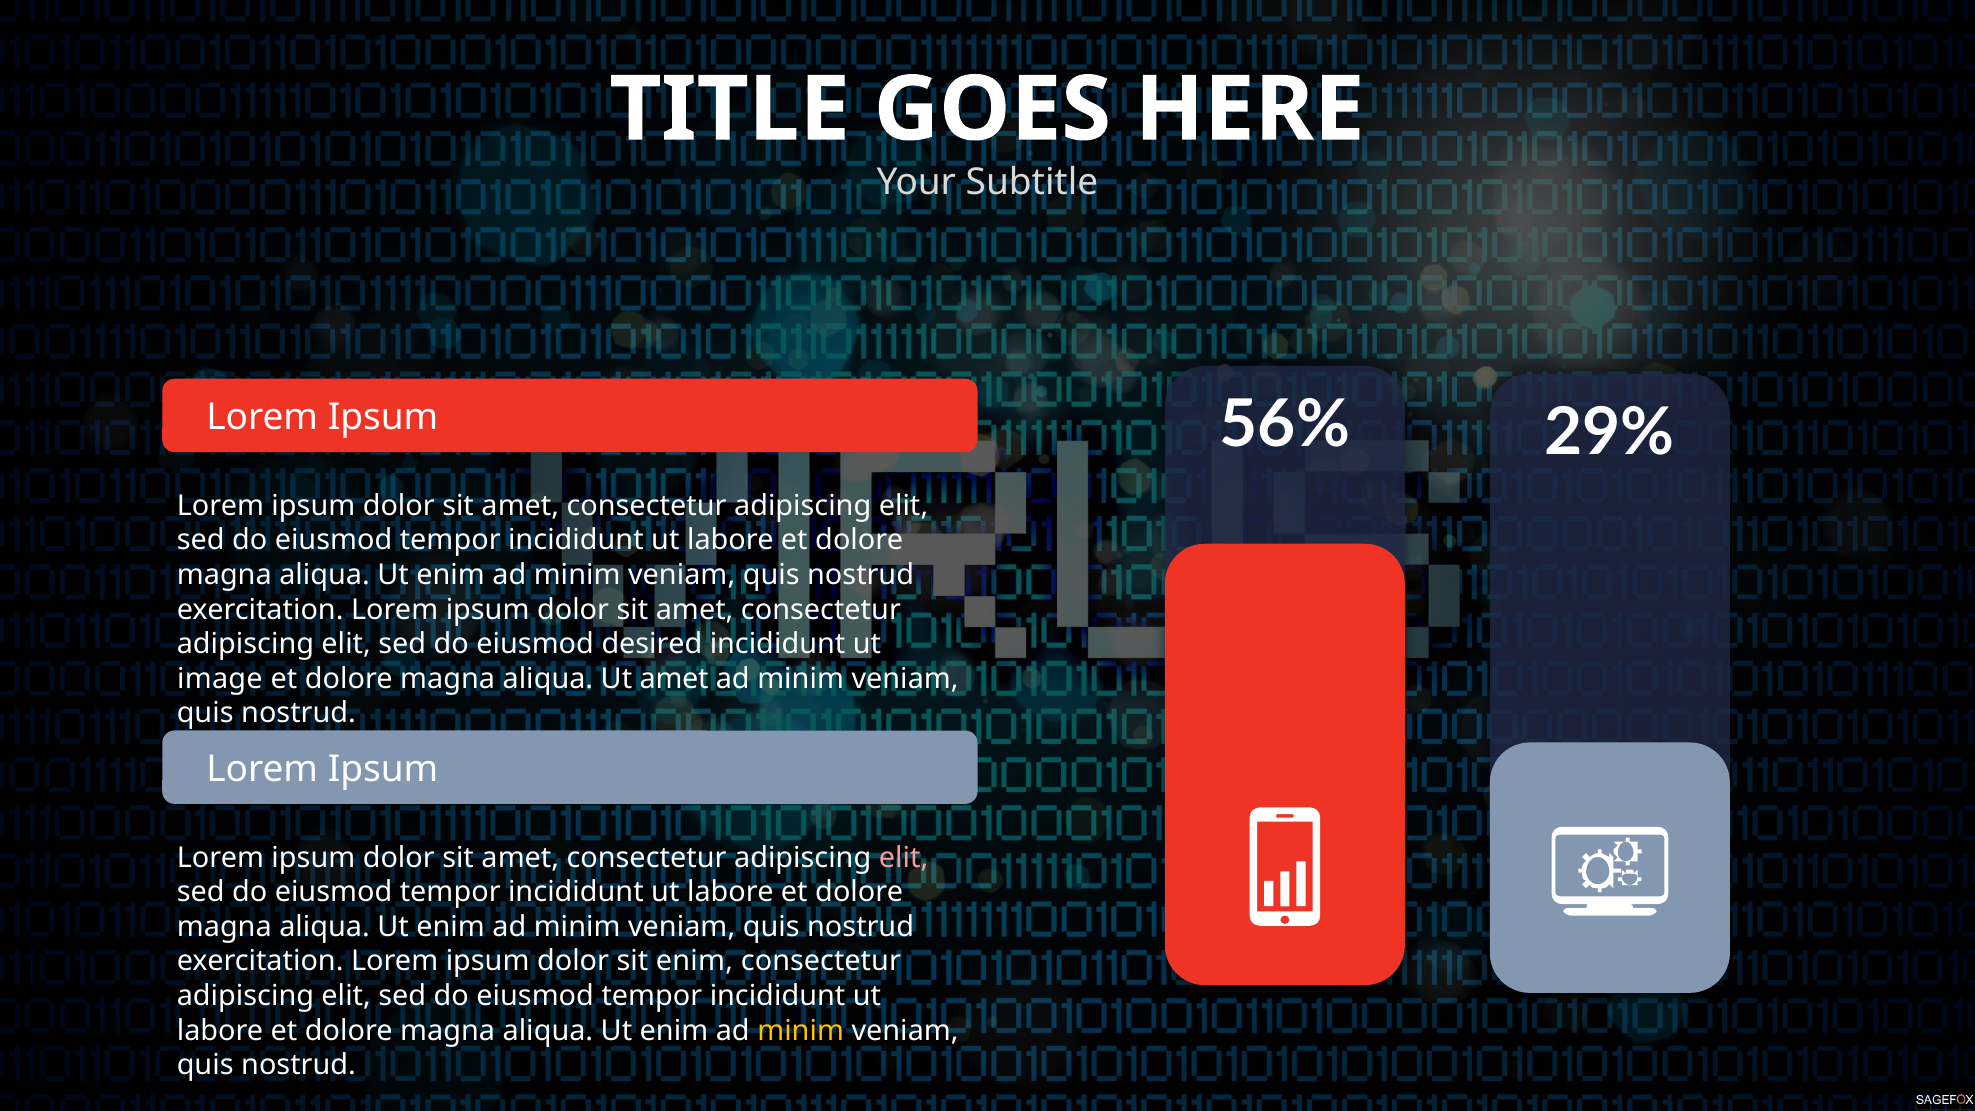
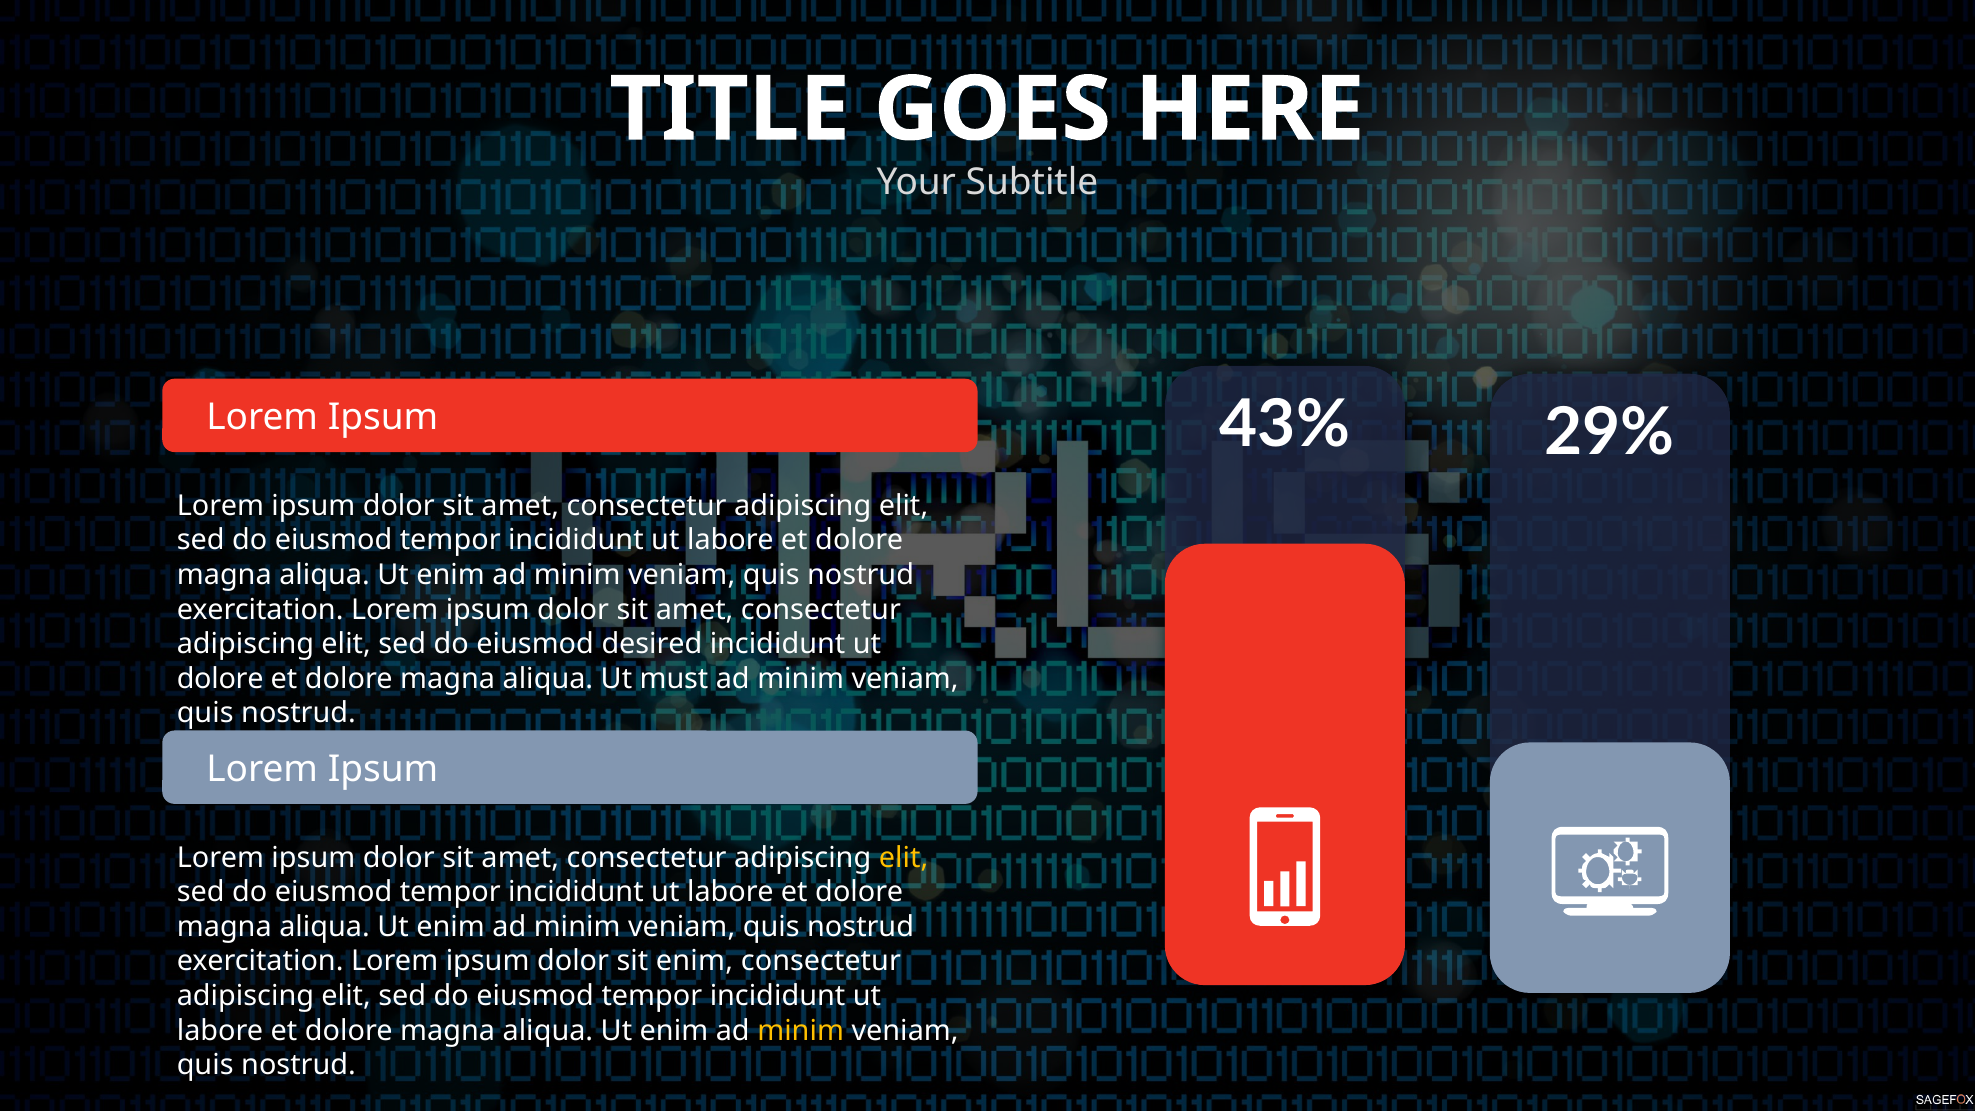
56%: 56% -> 43% (1285, 425)
image: image -> dolore (220, 679)
Ut amet: amet -> must (674, 679)
elit colour: pink -> yellow (904, 858)
